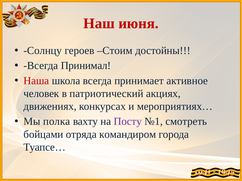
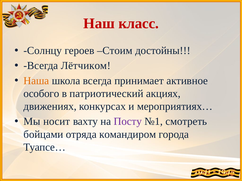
июня: июня -> класс (139, 23)
Принимал: Принимал -> Лётчиком (86, 66)
Наша colour: red -> orange (36, 81)
человек: человек -> особого (41, 94)
полка: полка -> носит (57, 122)
